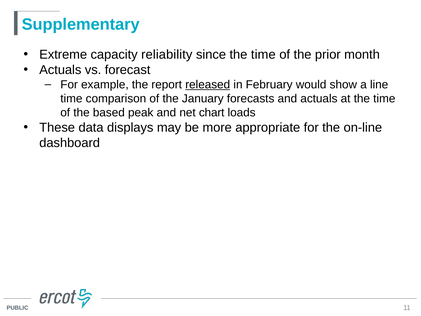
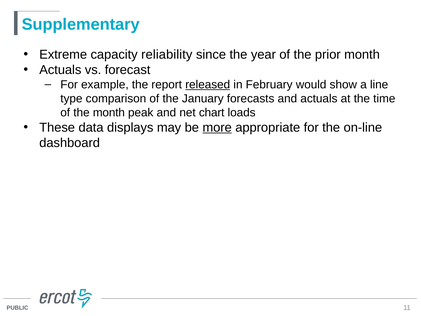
since the time: time -> year (263, 54)
time: time -> type (71, 99)
the based: based -> month (109, 113)
more underline: none -> present (217, 127)
